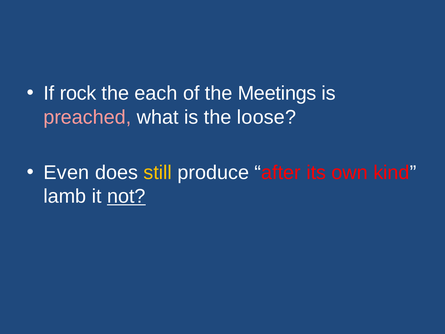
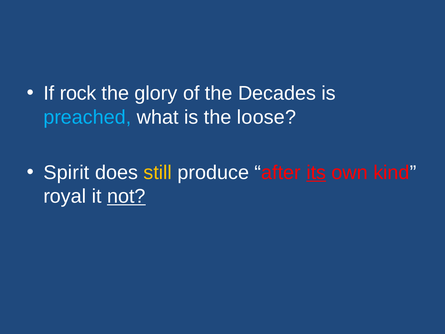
each: each -> glory (156, 93)
Meetings: Meetings -> Decades (277, 93)
preached colour: pink -> light blue (87, 117)
Even: Even -> Spirit (66, 172)
its underline: none -> present (316, 172)
lamb: lamb -> royal (65, 196)
